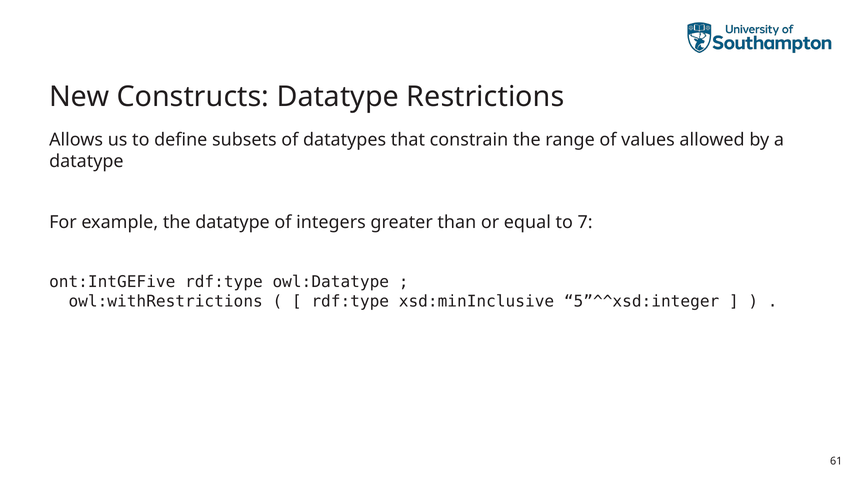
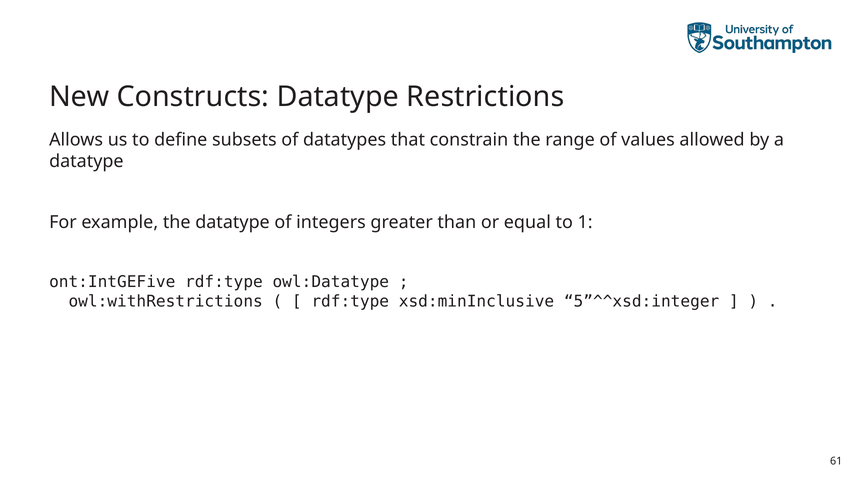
7: 7 -> 1 (585, 222)
